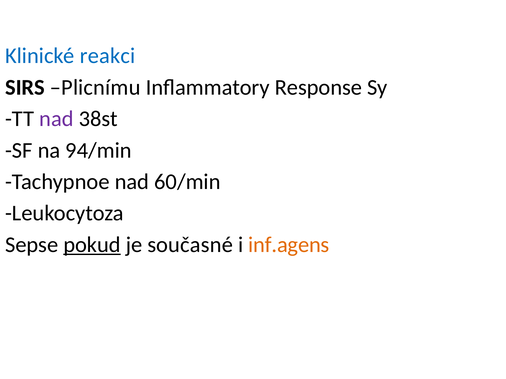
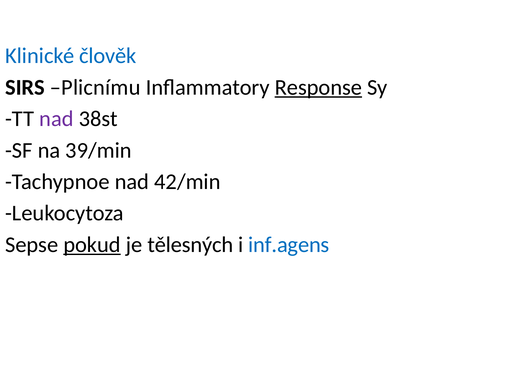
reakci: reakci -> člověk (108, 56)
Response underline: none -> present (318, 87)
94/min: 94/min -> 39/min (99, 150)
60/min: 60/min -> 42/min (187, 182)
současné: současné -> tělesných (190, 245)
inf.agens colour: orange -> blue (289, 245)
